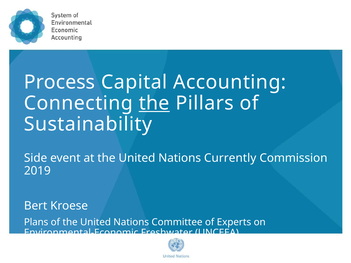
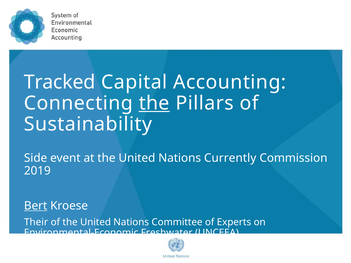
Process: Process -> Tracked (60, 82)
Bert underline: none -> present (36, 206)
Plans: Plans -> Their (36, 222)
